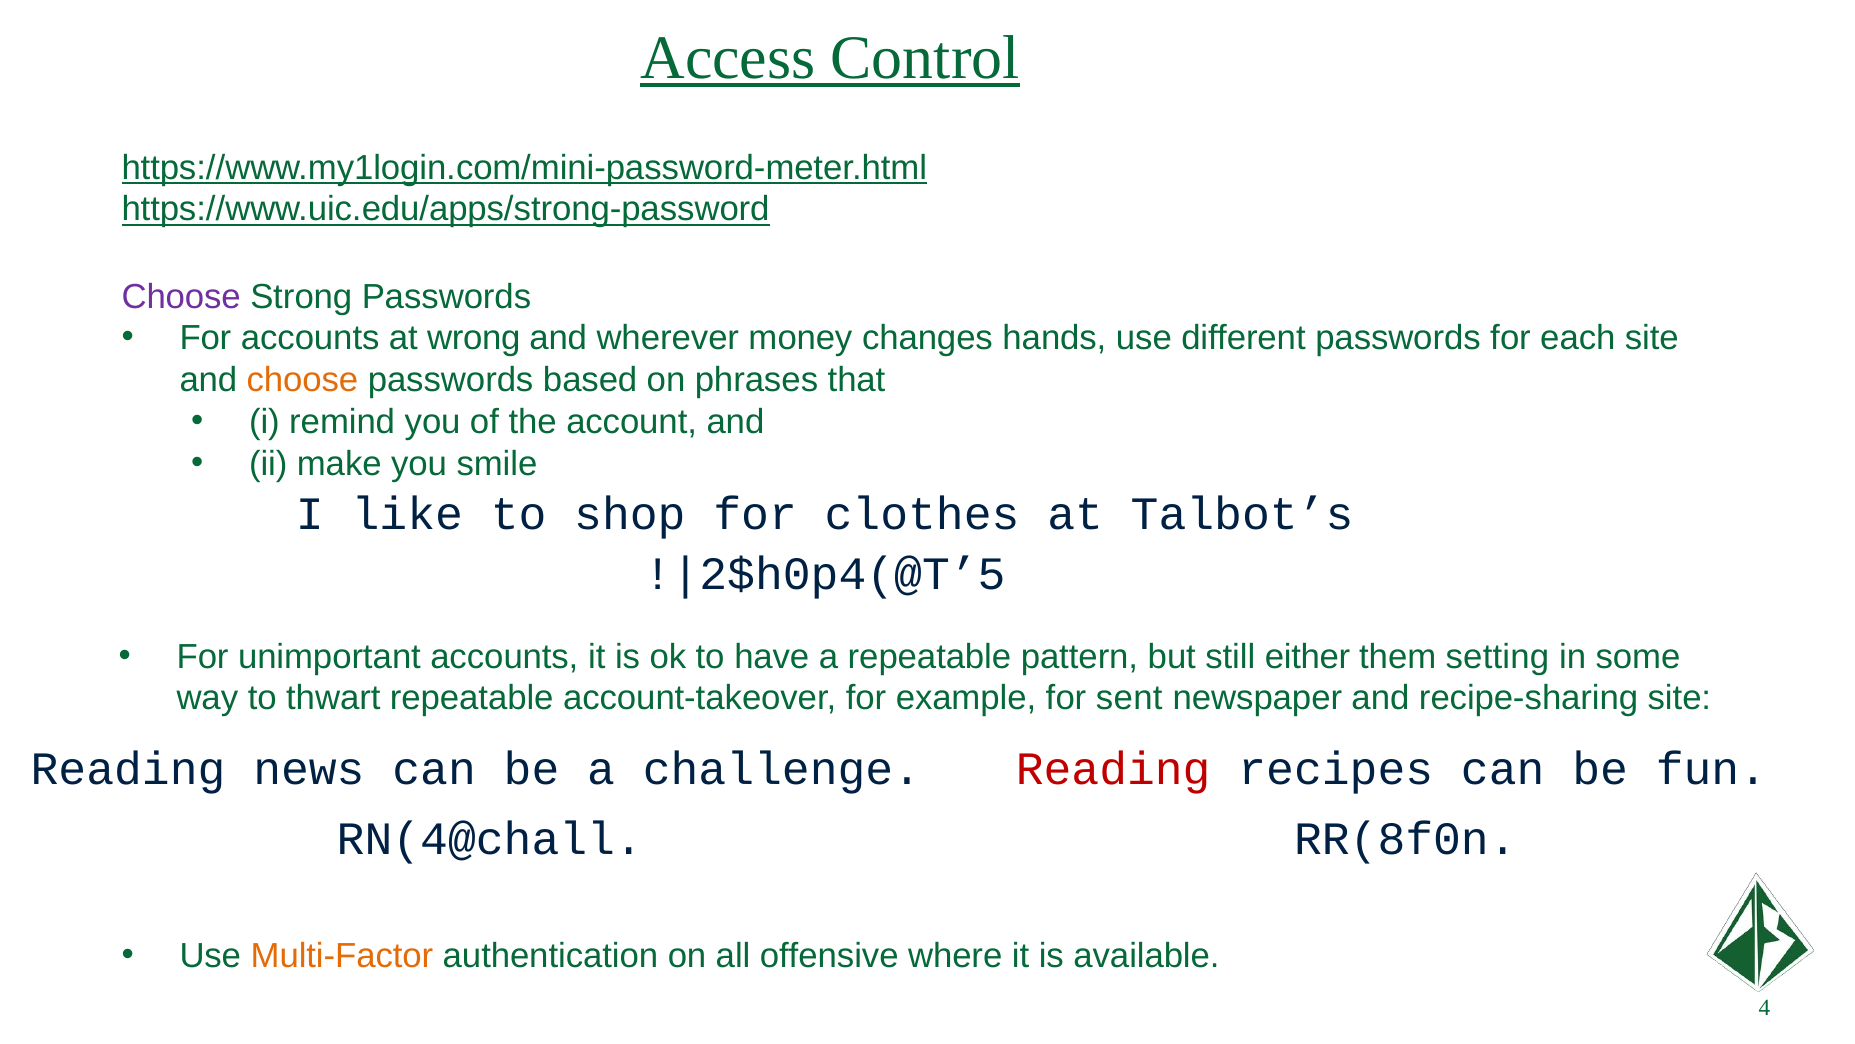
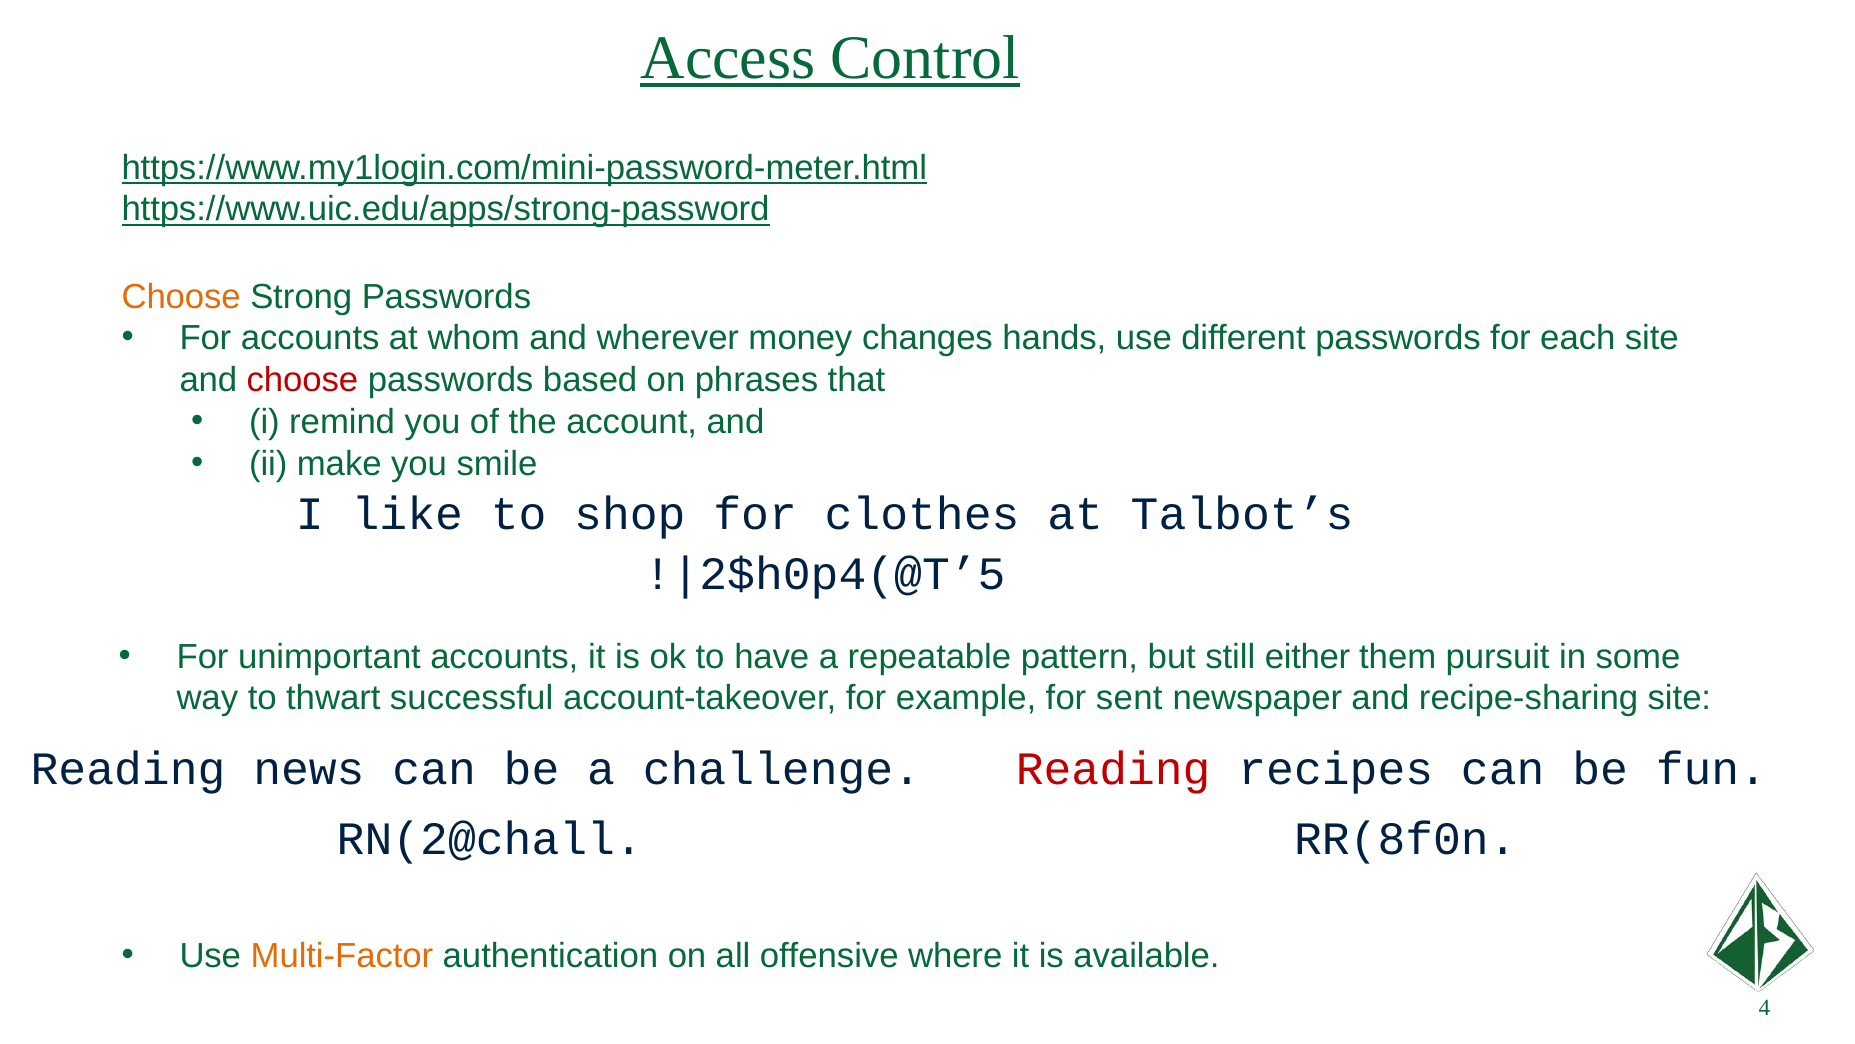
Choose colour: purple -> orange (181, 297)
wrong: wrong -> whom (474, 338)
choose colour: orange -> red (302, 380)
setting: setting -> pursuit (1498, 656)
thwart repeatable: repeatable -> successful (472, 698)
RN(4@chall: RN(4@chall -> RN(2@chall (490, 839)
